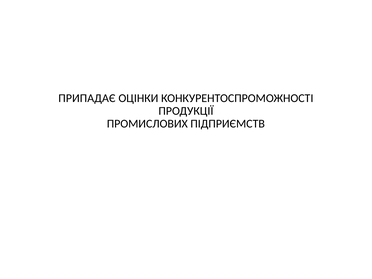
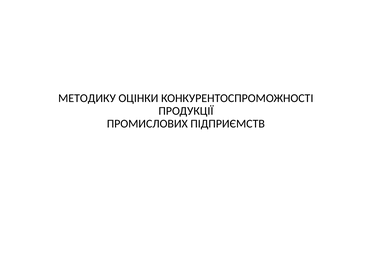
ПРИПАДАЄ: ПРИПАДАЄ -> МЕТОДИКУ (87, 98)
